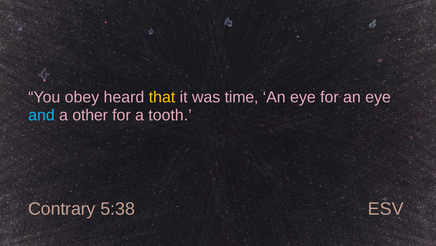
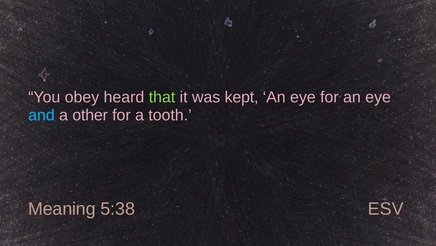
that colour: yellow -> light green (162, 97)
time: time -> kept (242, 97)
Contrary: Contrary -> Meaning (62, 208)
